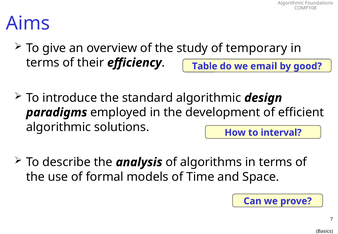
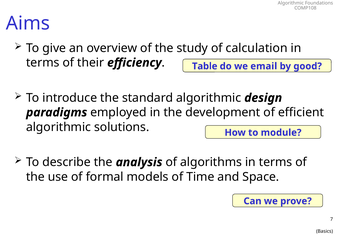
temporary: temporary -> calculation (257, 48)
interval: interval -> module (281, 133)
